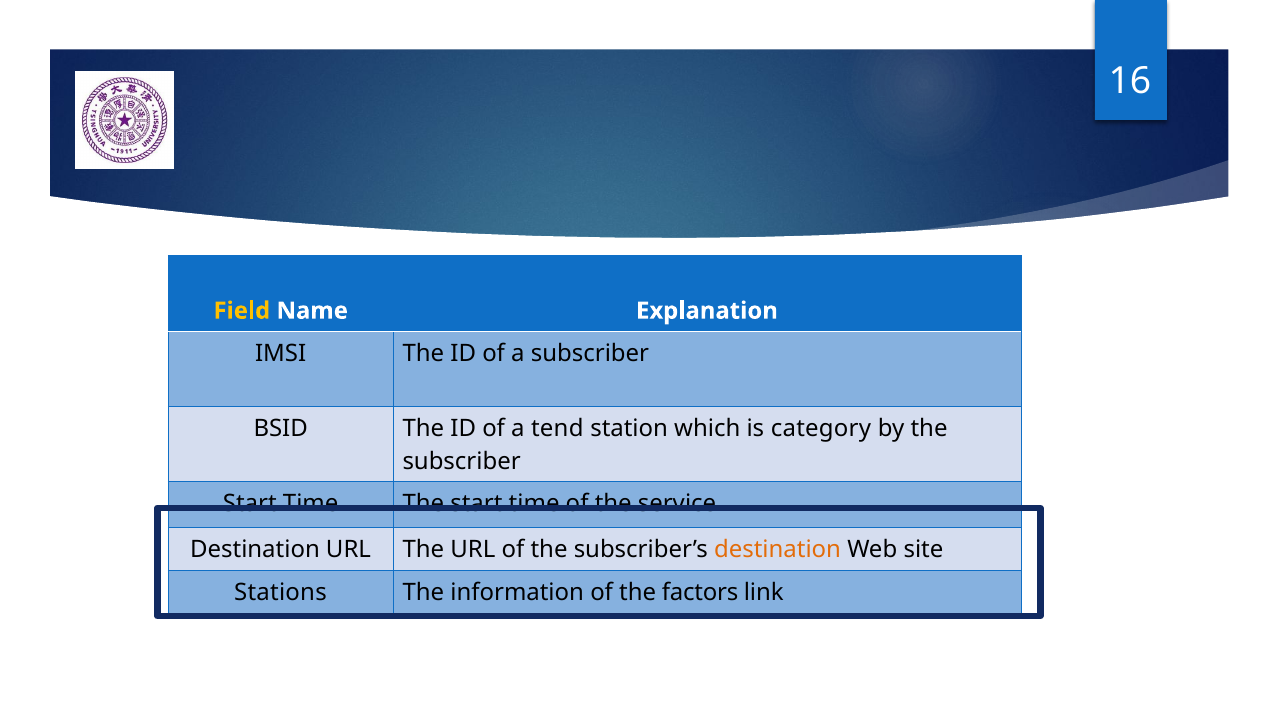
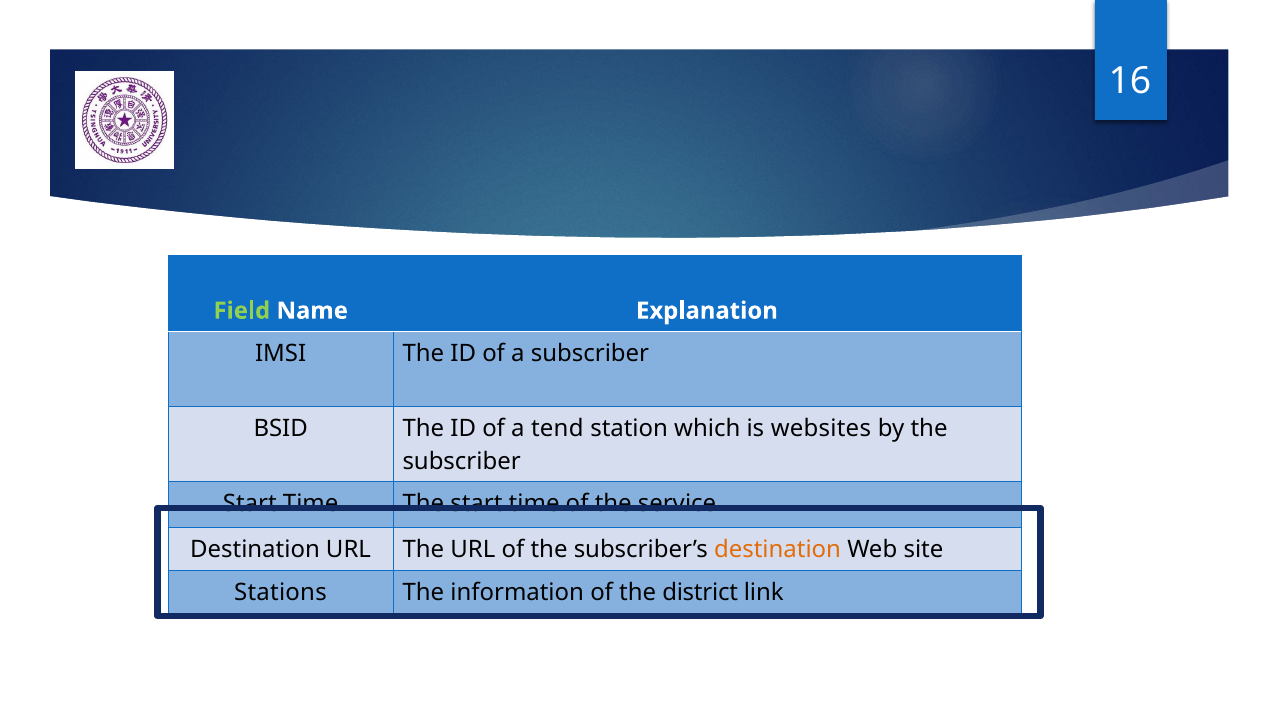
Field colour: yellow -> light green (242, 311)
category: category -> websites (821, 428)
factors: factors -> district (700, 593)
